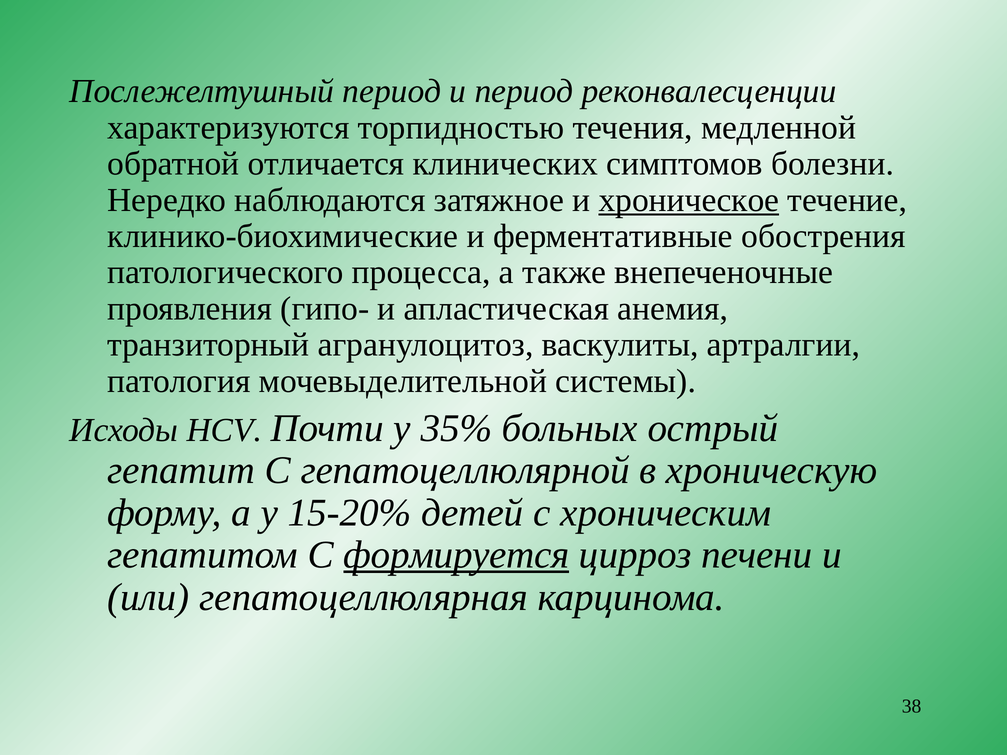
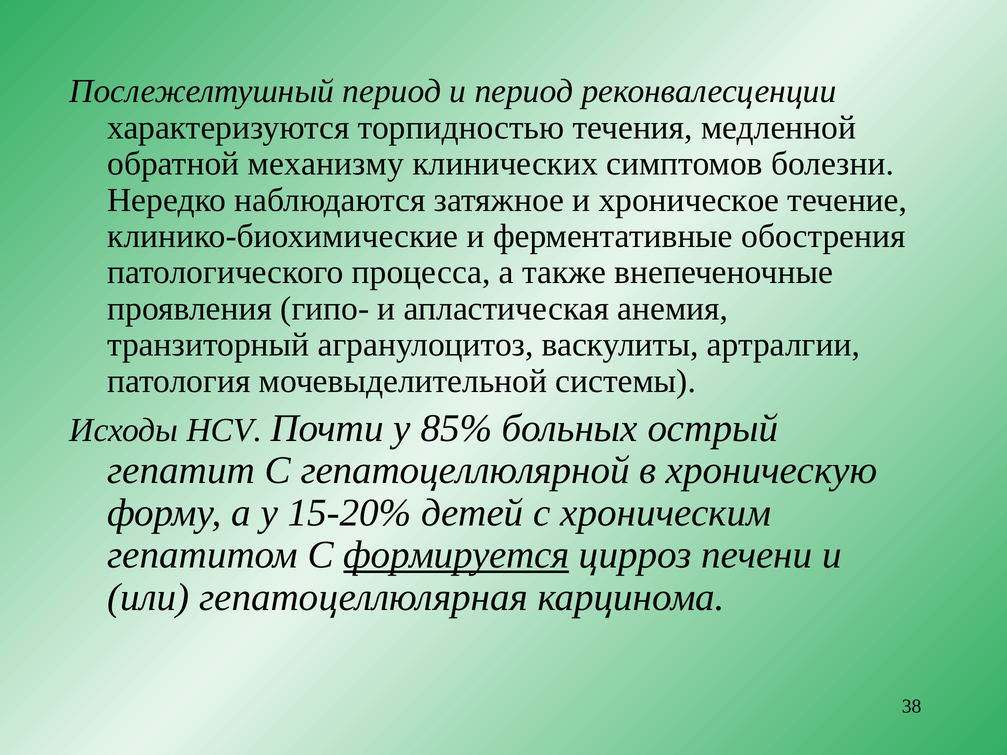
отличается: отличается -> механизму (326, 164)
хроническое underline: present -> none (689, 200)
35%: 35% -> 85% (456, 428)
